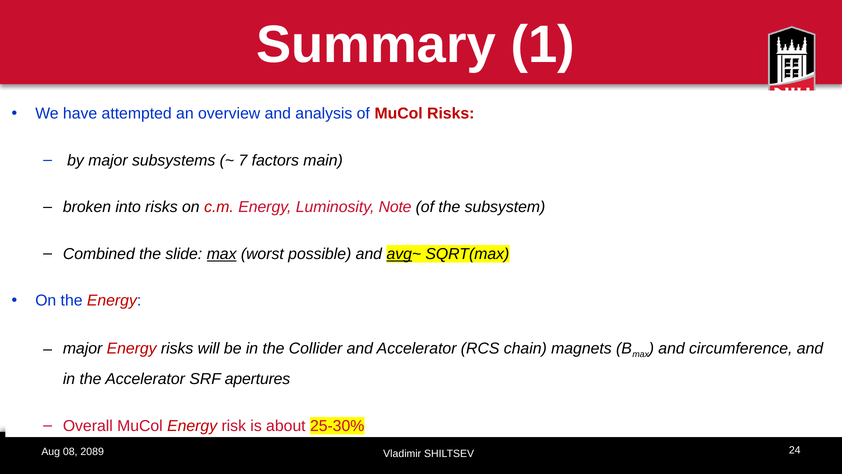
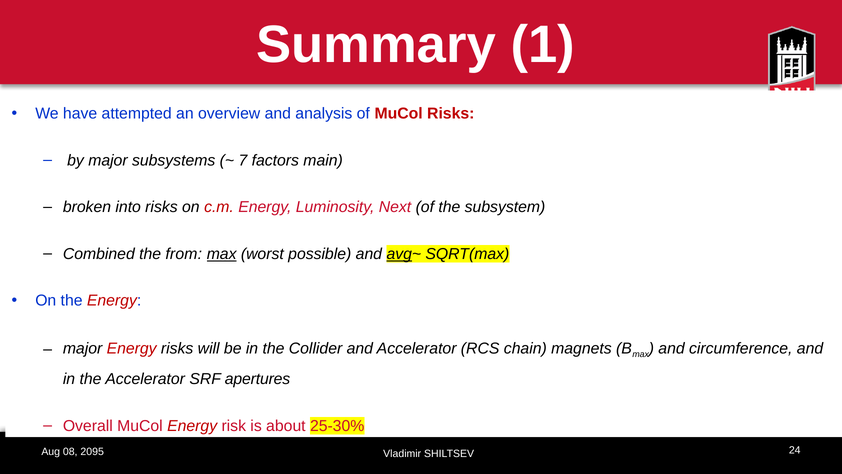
Note: Note -> Next (395, 207)
slide: slide -> from (184, 254)
2089: 2089 -> 2095 (92, 451)
